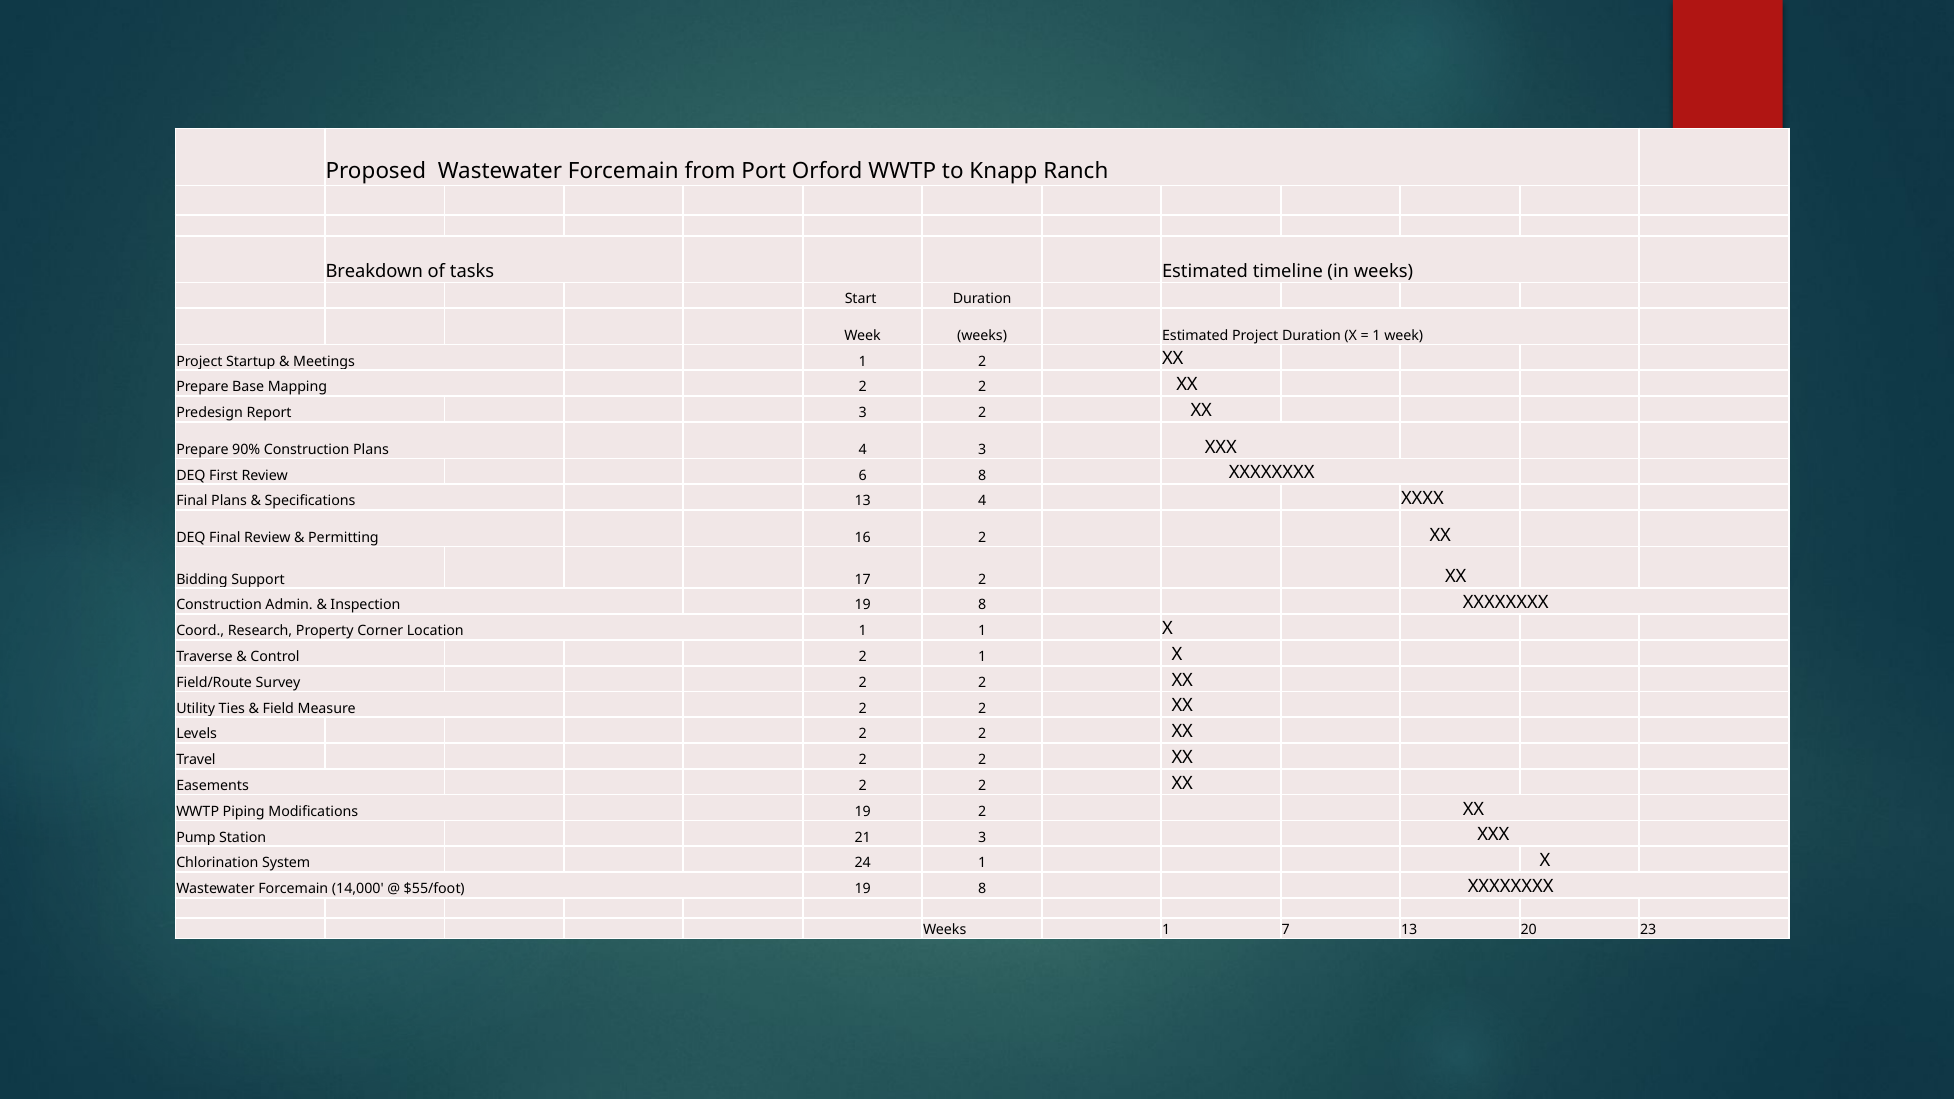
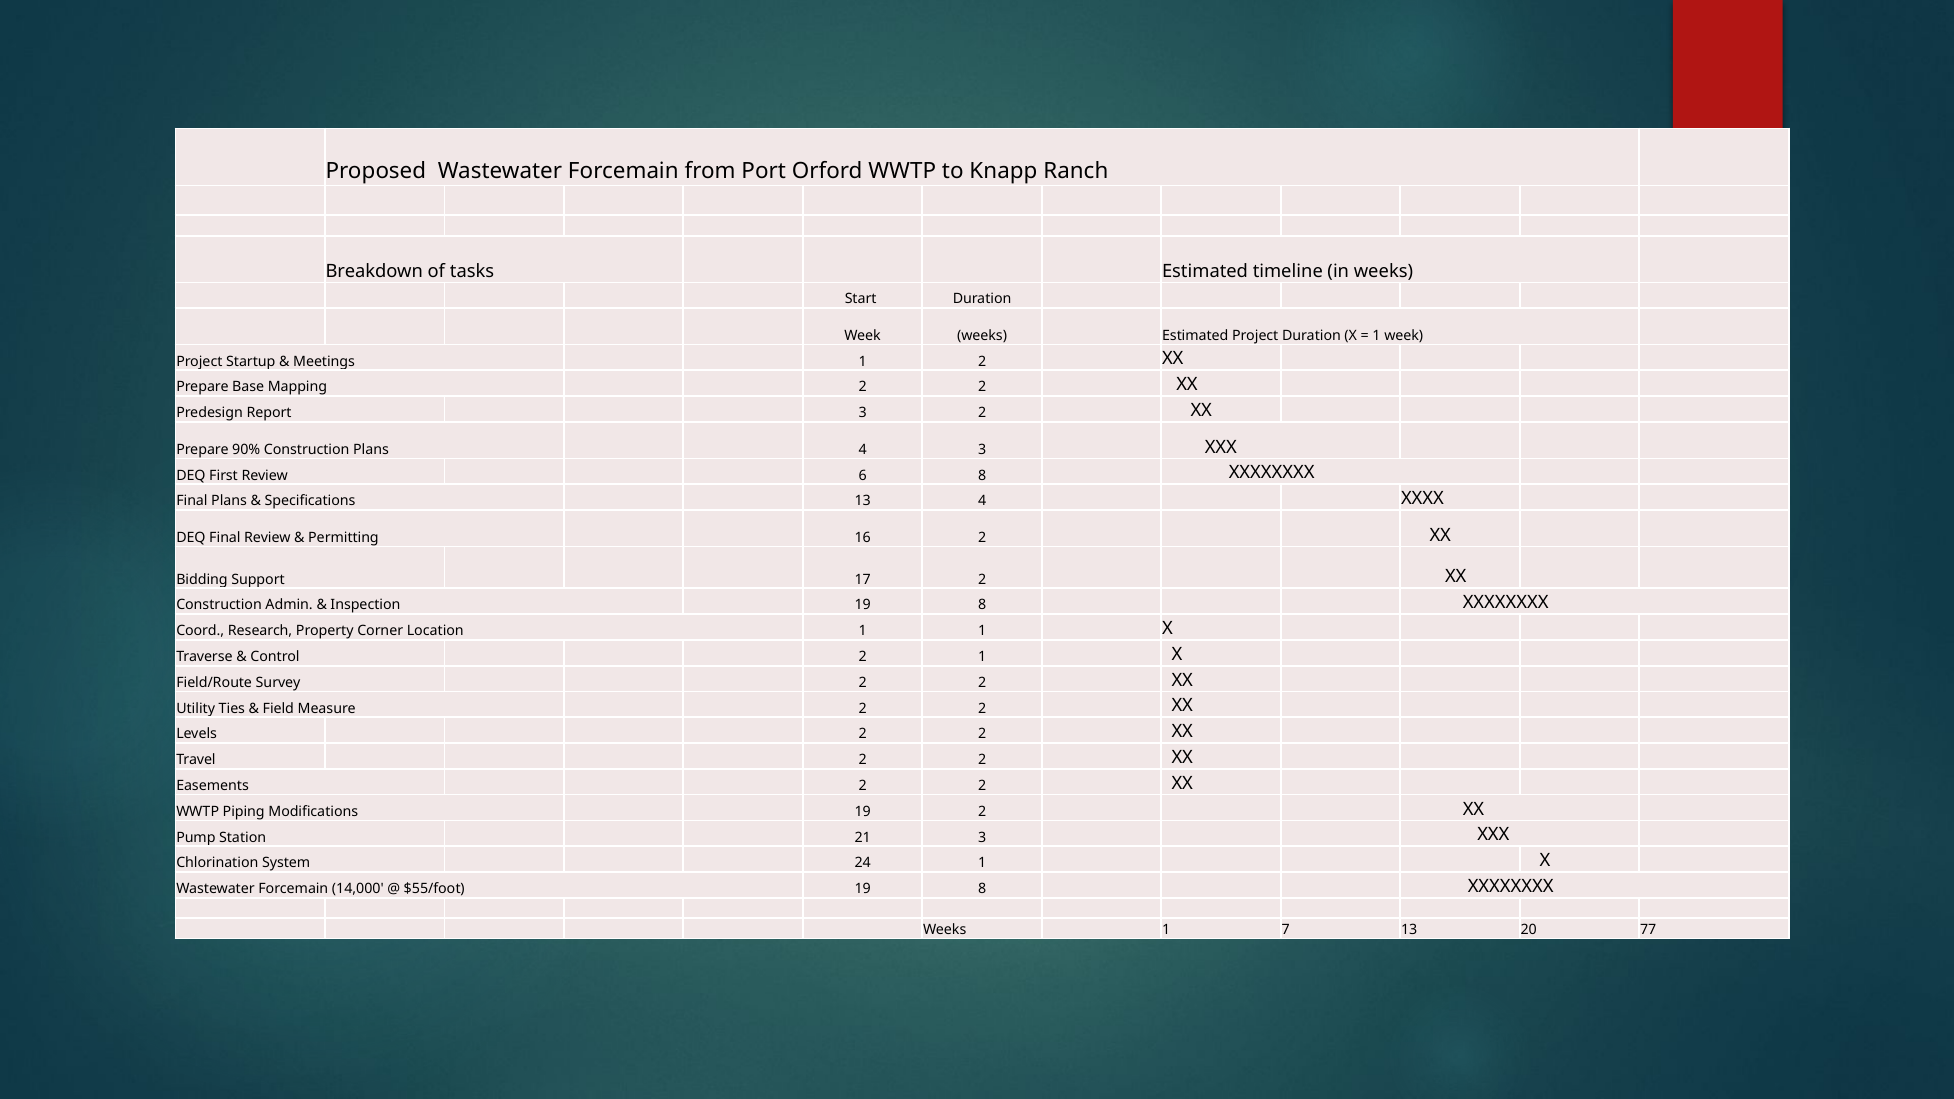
23: 23 -> 77 (1648, 930)
